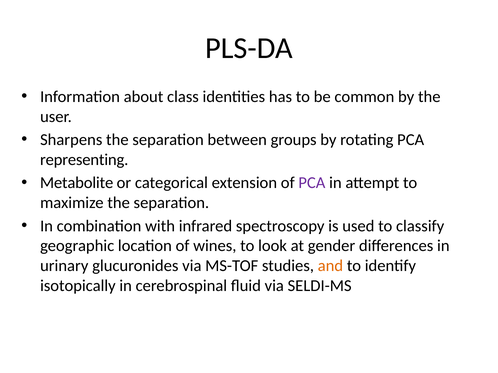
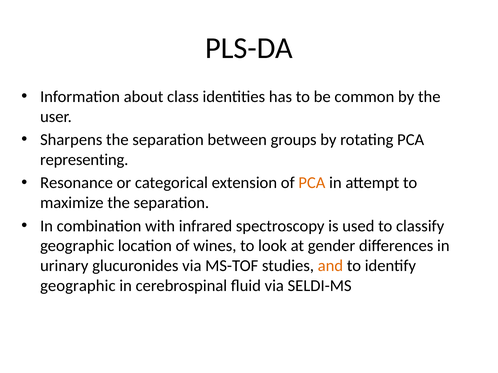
Metabolite: Metabolite -> Resonance (77, 183)
PCA colour: purple -> orange (312, 183)
isotopically: isotopically -> geographic (78, 286)
